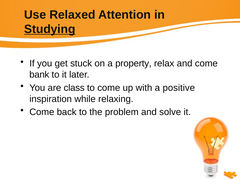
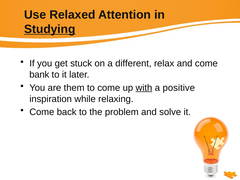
property: property -> different (133, 63)
class: class -> them (74, 88)
with underline: none -> present (144, 88)
